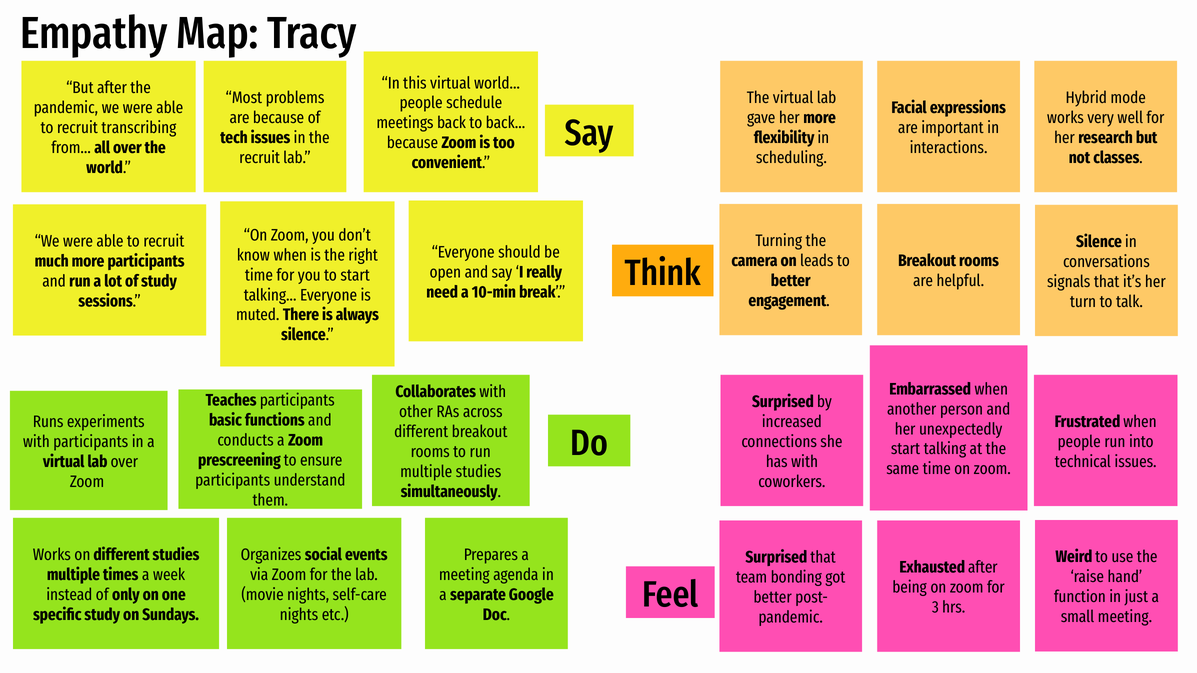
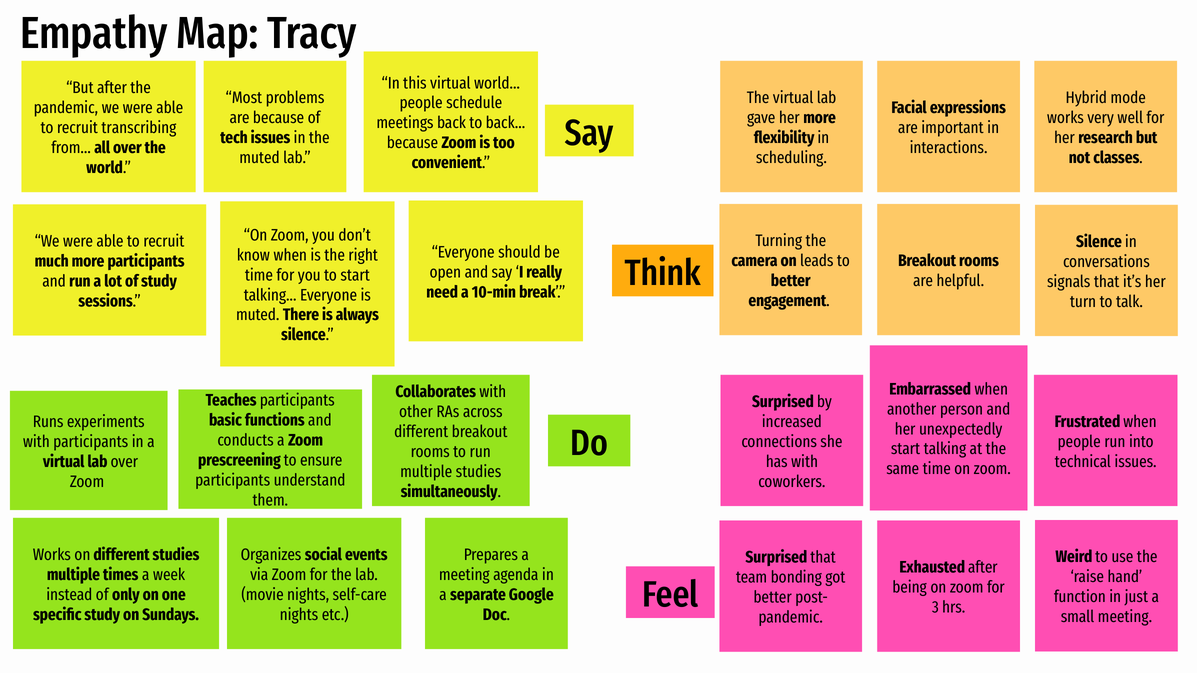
recruit: recruit -> muted (260, 158)
